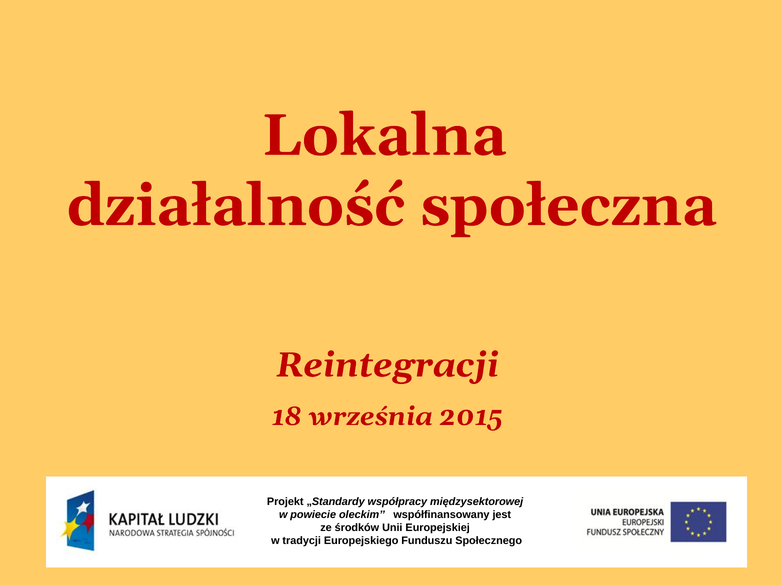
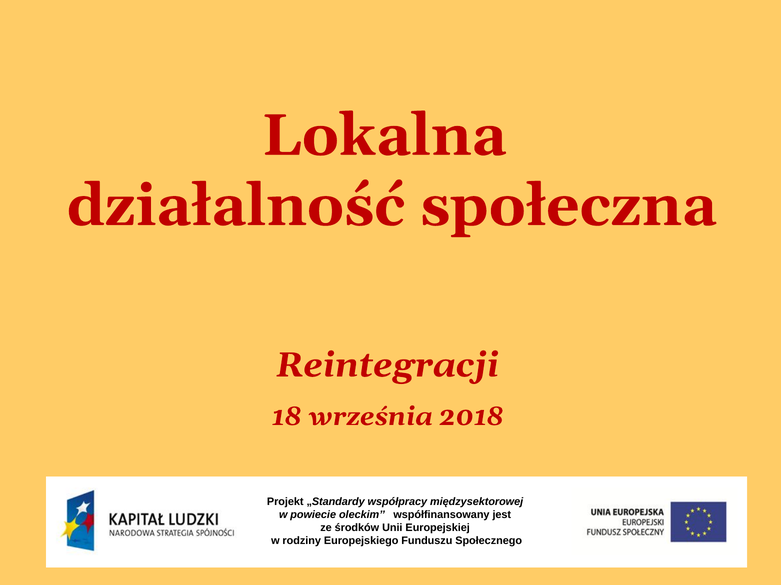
2015: 2015 -> 2018 (471, 417)
tradycji: tradycji -> rodziny (302, 541)
